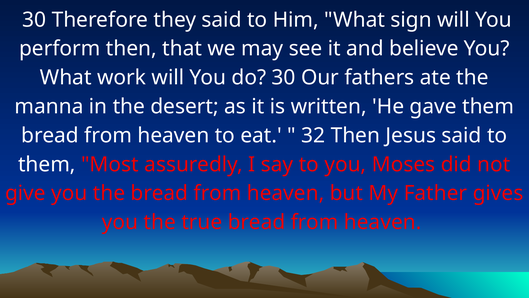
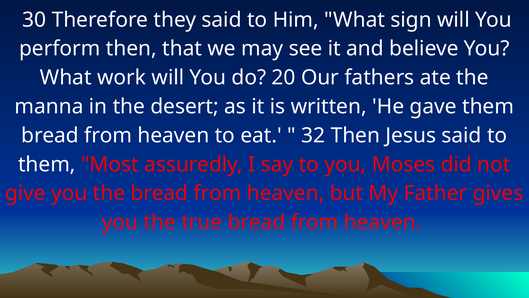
do 30: 30 -> 20 (284, 78)
